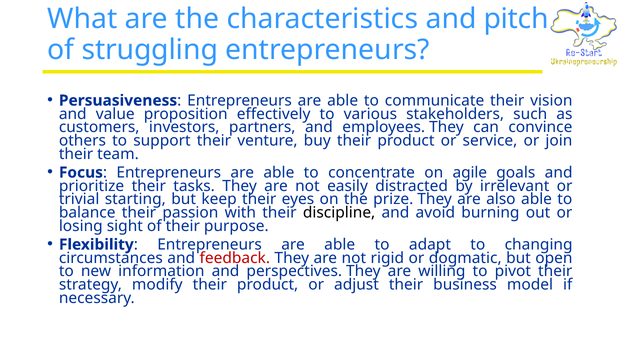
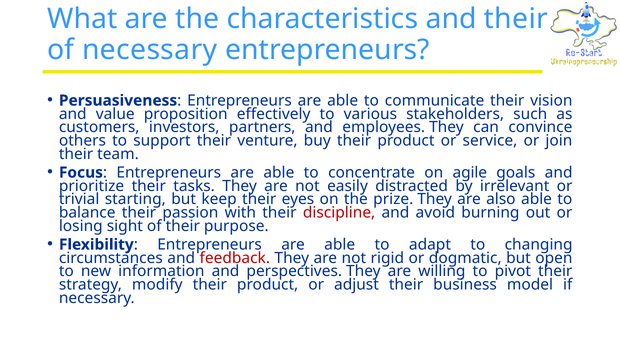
and pitch: pitch -> their (516, 19)
of struggling: struggling -> necessary (150, 50)
discipline colour: black -> red (339, 213)
